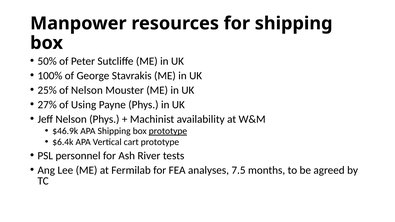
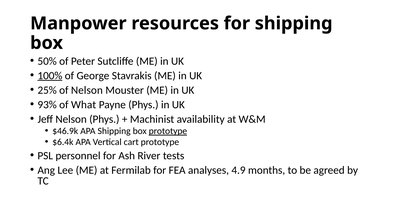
100% underline: none -> present (50, 76)
27%: 27% -> 93% (47, 105)
Using: Using -> What (84, 105)
7.5: 7.5 -> 4.9 (239, 170)
